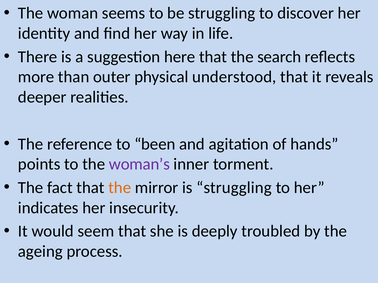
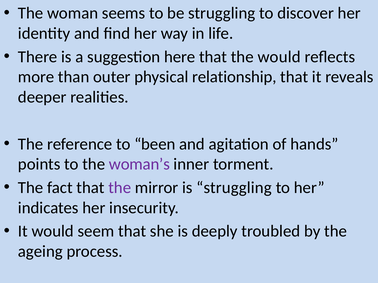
the search: search -> would (279, 57)
understood: understood -> relationship (234, 77)
the colour: orange -> purple (120, 188)
